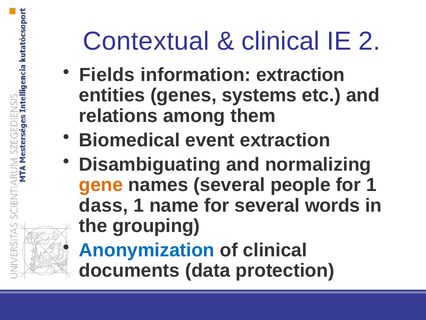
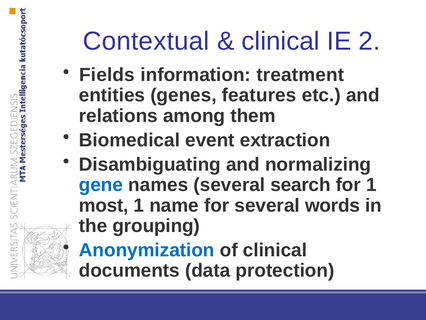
information extraction: extraction -> treatment (300, 75)
systems: systems -> features (259, 95)
gene colour: orange -> blue (101, 185)
people: people -> search (300, 185)
dass: dass -> most (104, 205)
